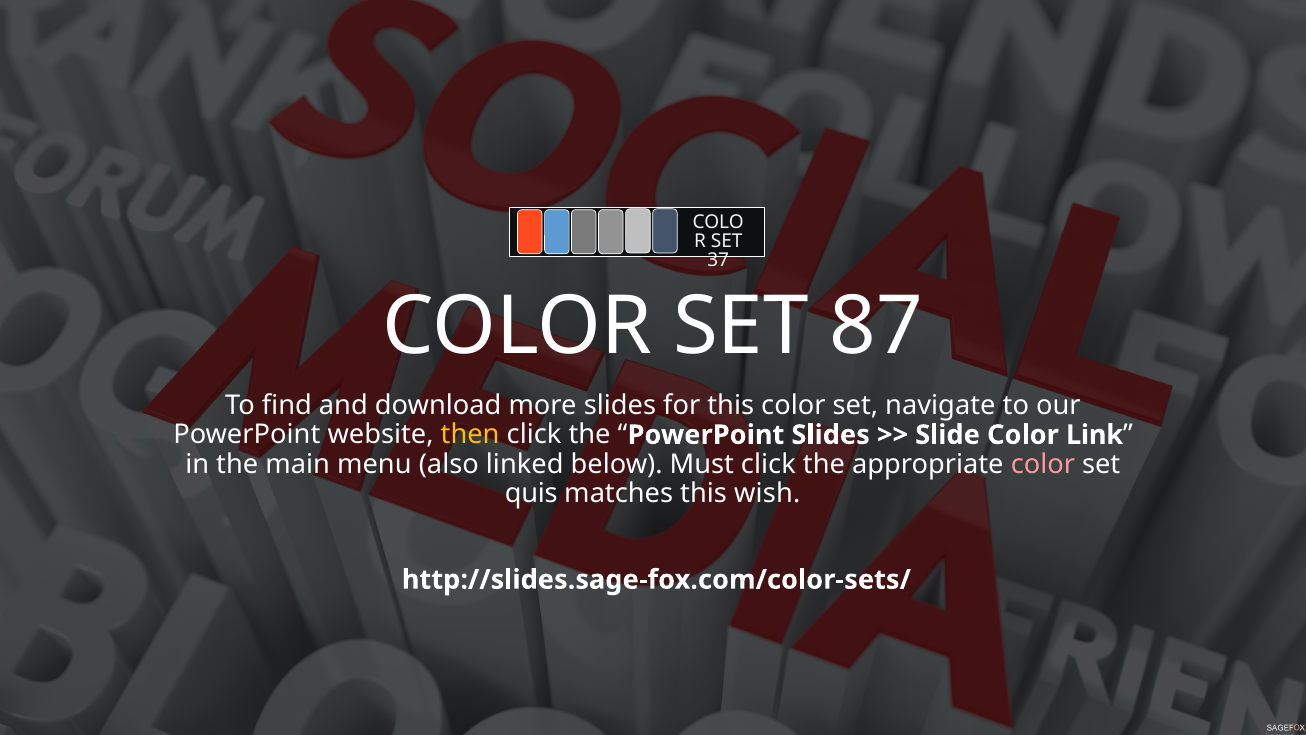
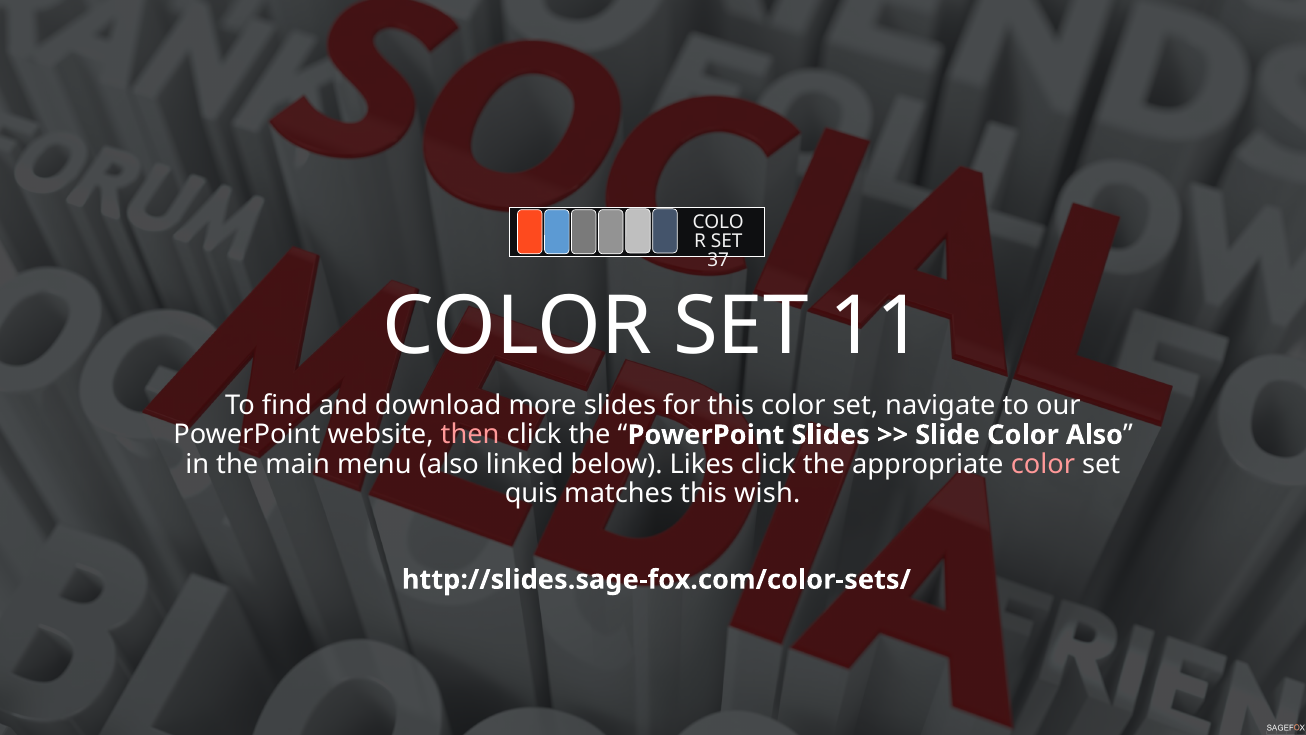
87: 87 -> 11 (877, 326)
then colour: yellow -> pink (470, 435)
Color Link: Link -> Also (1094, 435)
Must: Must -> Likes (702, 464)
